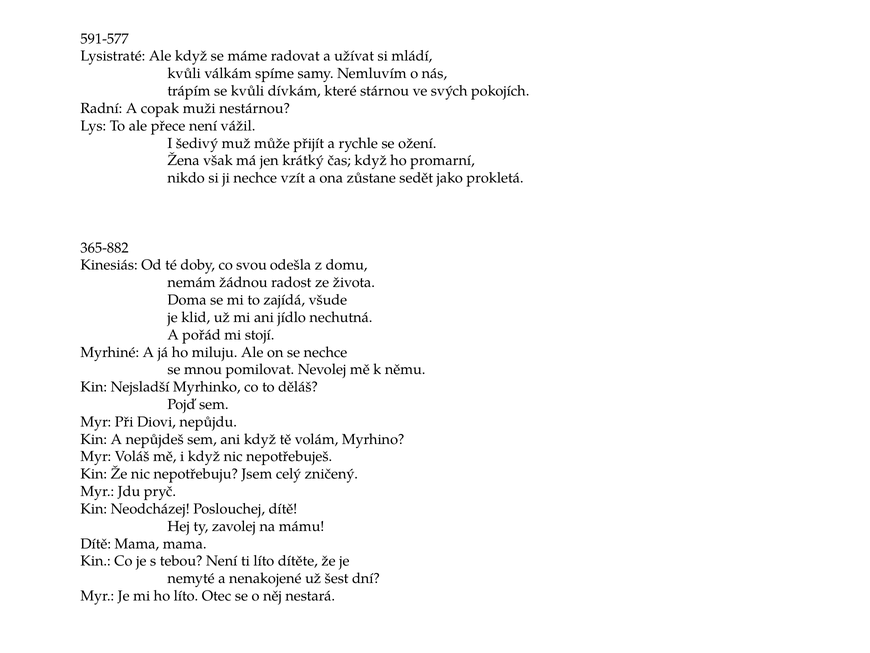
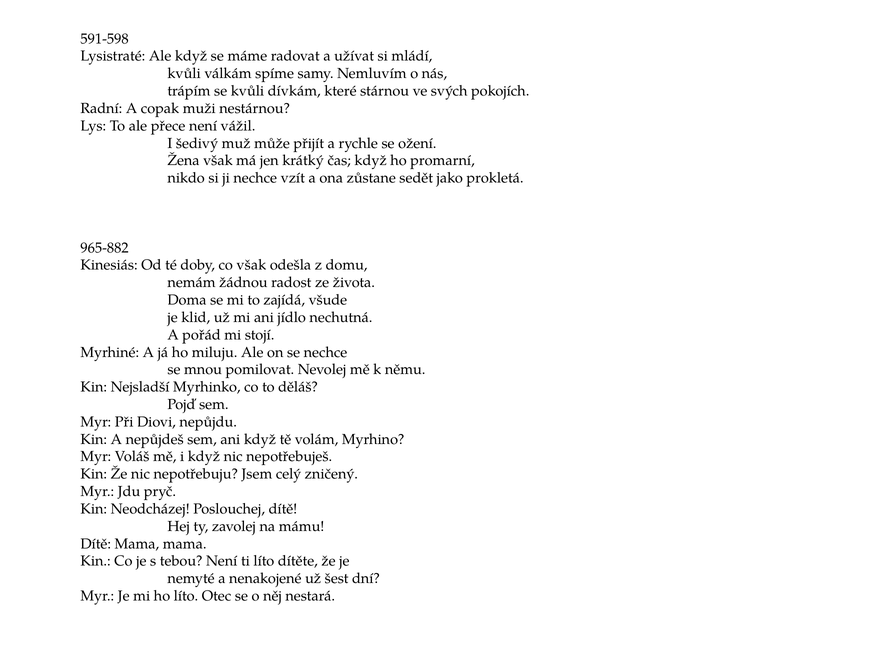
591-577: 591-577 -> 591-598 (105, 39)
365-882: 365-882 -> 965-882 (105, 248)
co svou: svou -> však (251, 265)
